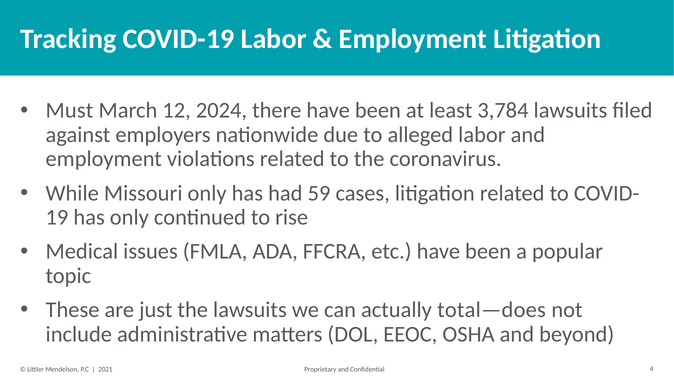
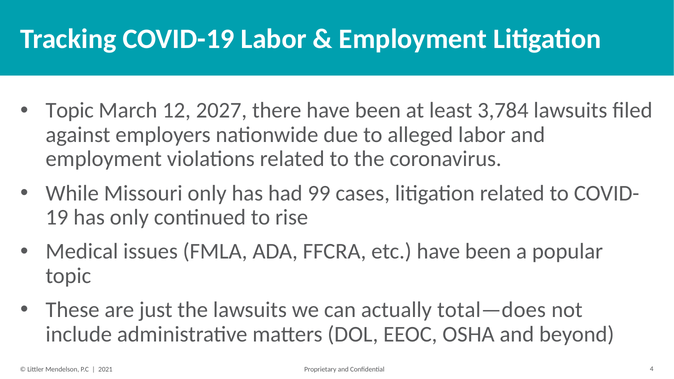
Must: Must -> Topic (70, 111)
2024: 2024 -> 2027 (221, 111)
59: 59 -> 99 (319, 193)
